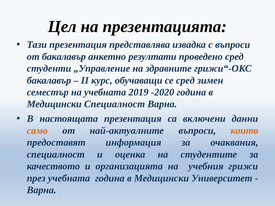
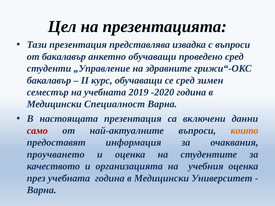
анкетно резултати: резултати -> обучаващи (152, 57)
само colour: orange -> red (37, 131)
специалност: специалност -> проучването (56, 155)
учебния грижи: грижи -> оценка (243, 166)
